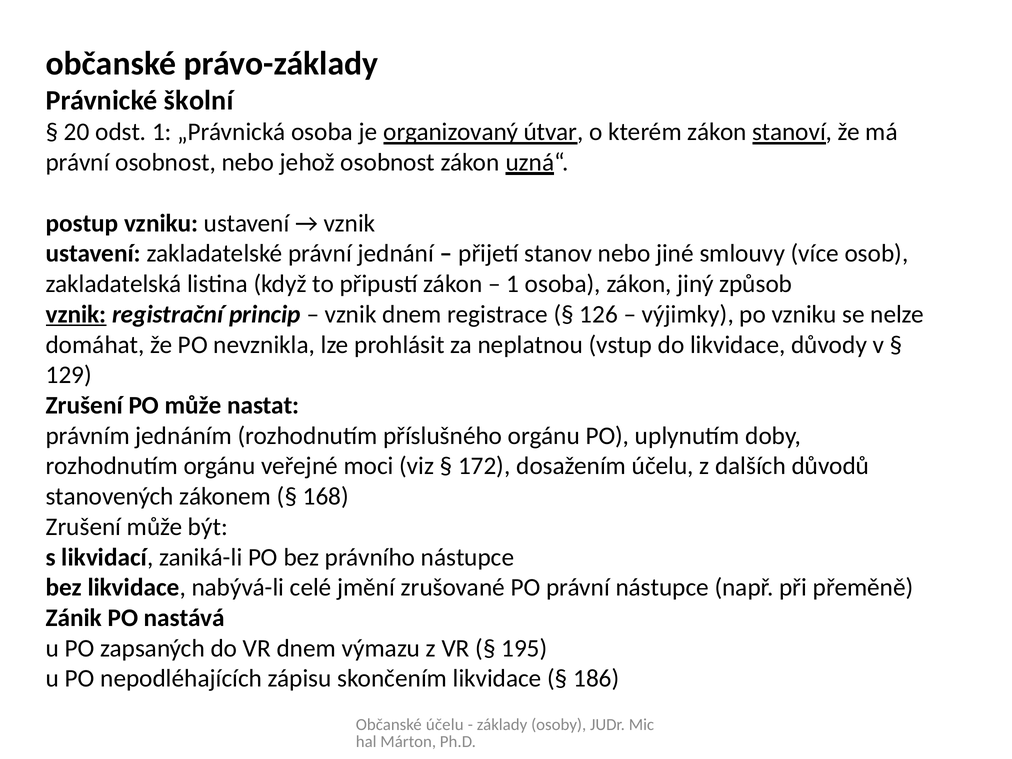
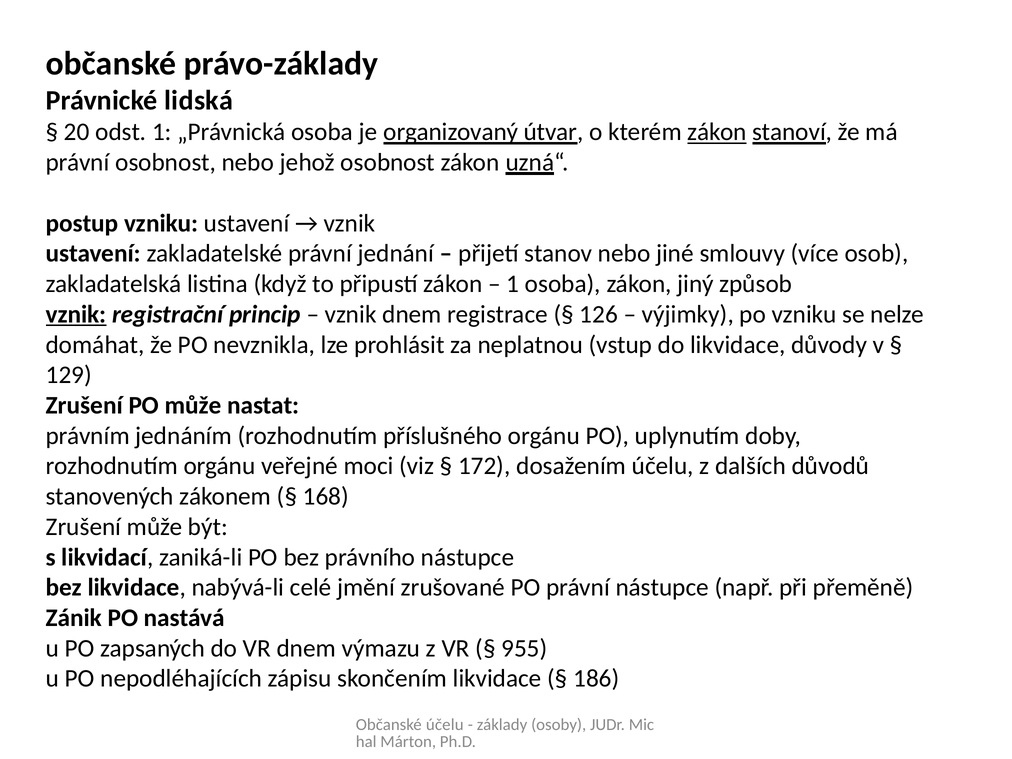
školní: školní -> lidská (199, 100)
zákon underline: none -> present (717, 132)
195: 195 -> 955 (524, 648)
